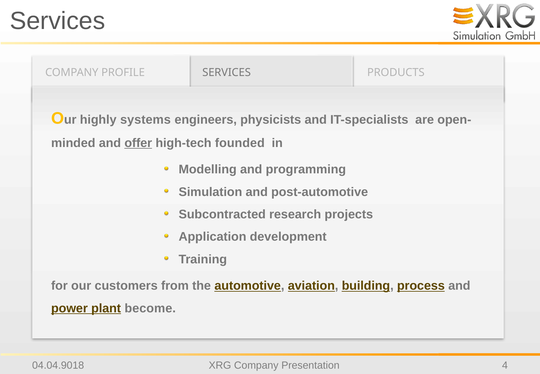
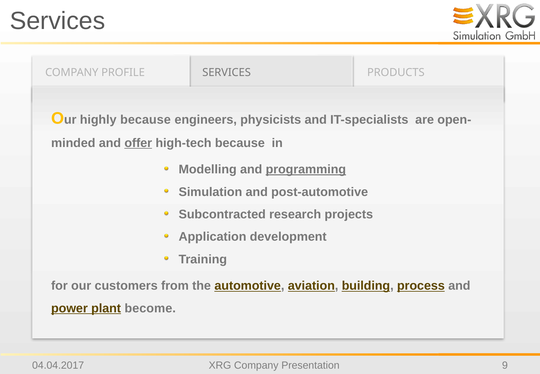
highly systems: systems -> because (145, 120)
high-tech founded: founded -> because (240, 143)
programming underline: none -> present (306, 169)
04.04.9018: 04.04.9018 -> 04.04.2017 (58, 365)
4: 4 -> 9 (505, 365)
